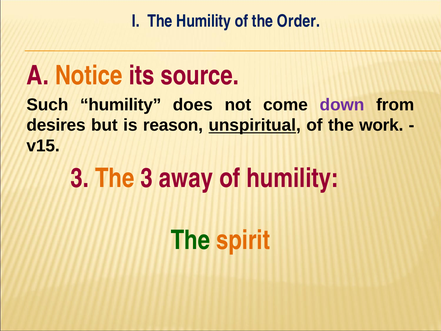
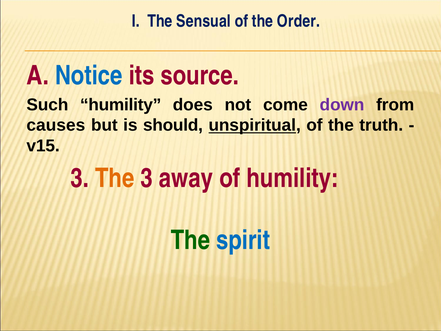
The Humility: Humility -> Sensual (204, 21)
Notice colour: orange -> blue (89, 75)
desires: desires -> causes (56, 125)
reason: reason -> should (173, 125)
work: work -> truth (381, 125)
spirit colour: orange -> blue (243, 240)
